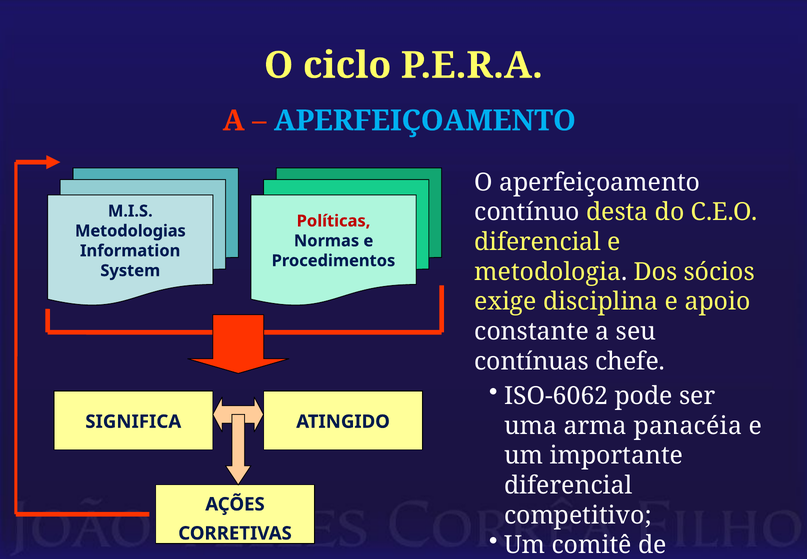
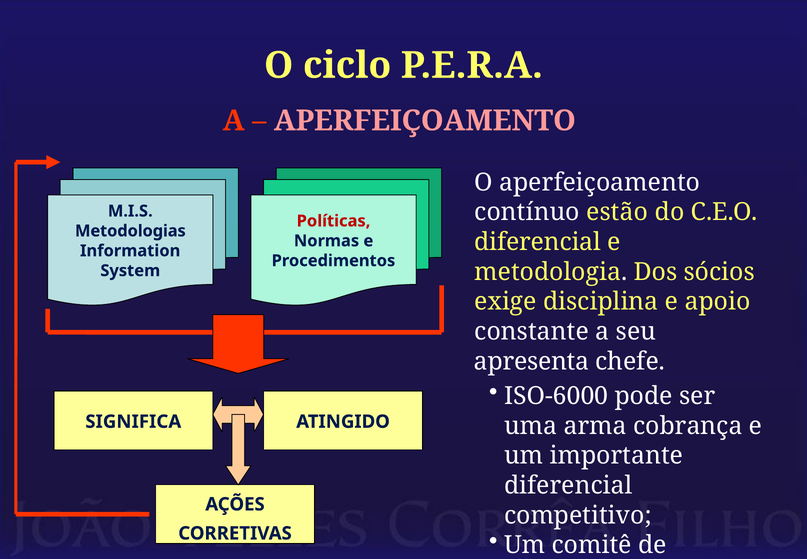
APERFEIÇOAMENTO colour: light blue -> pink (425, 121)
desta: desta -> estão (617, 212)
contínuas: contínuas -> apresenta (532, 361)
ISO-6062: ISO-6062 -> ISO-6000 (556, 396)
panacéia: panacéia -> cobrança (688, 426)
